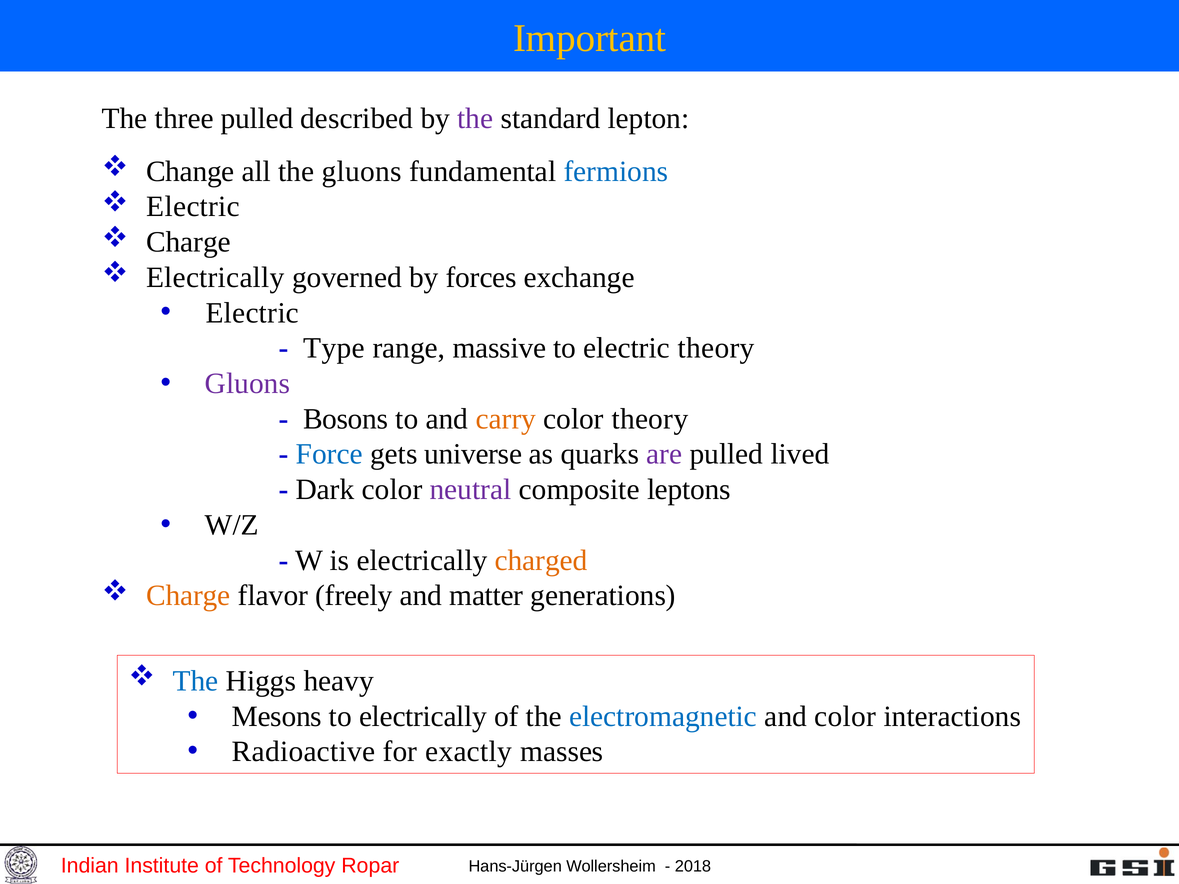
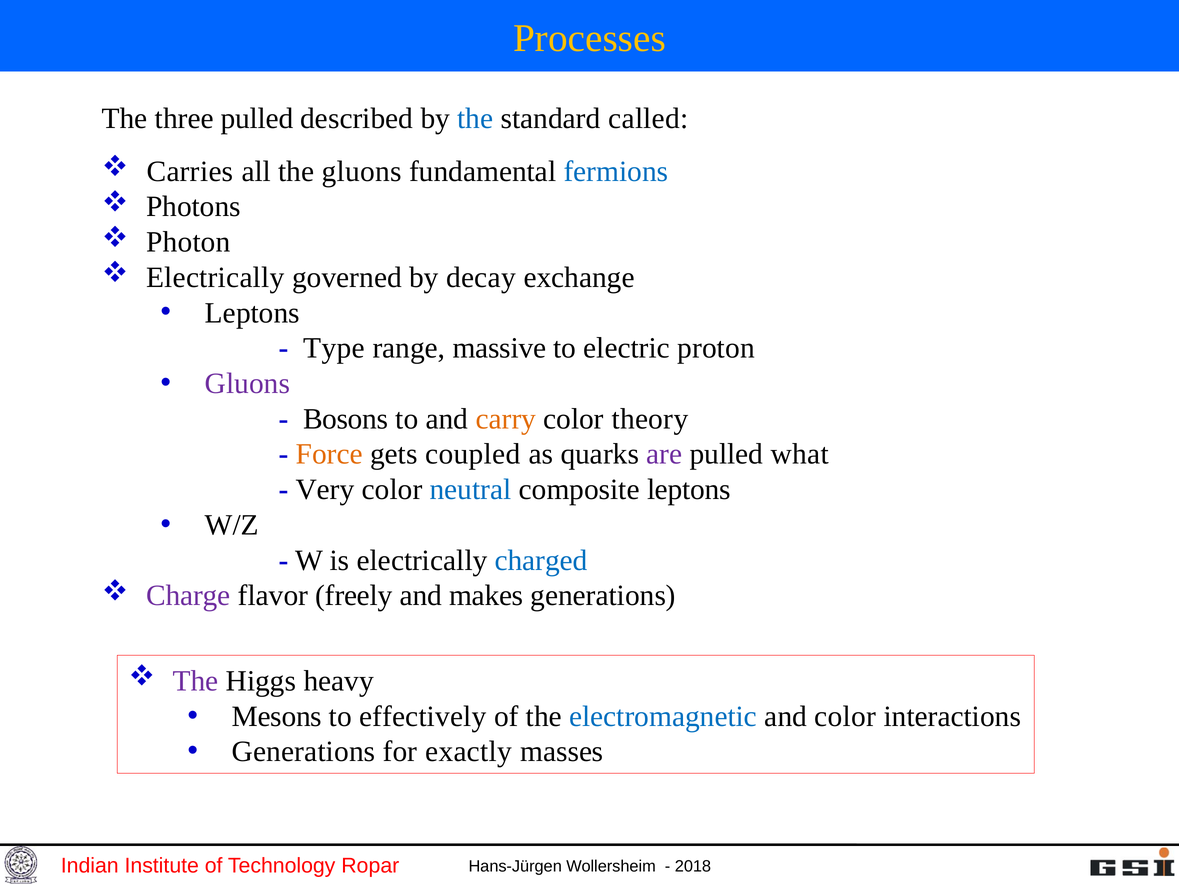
Important: Important -> Processes (589, 38)
the colour: purple -> blue (475, 118)
lepton: lepton -> called (648, 118)
Change: Change -> Carries (190, 171)
Electric: Electric -> Photons (193, 207)
Charge: Charge -> Photon (188, 242)
forces: forces -> decay (481, 278)
Electric: Electric -> Leptons (252, 313)
electric theory: theory -> proton (716, 348)
Force colour: blue -> orange (329, 454)
universe: universe -> coupled (473, 454)
lived: lived -> what (800, 454)
Dark: Dark -> Very (325, 490)
neutral colour: purple -> blue (471, 490)
charged colour: orange -> blue (541, 561)
Charge colour: orange -> purple (188, 596)
matter: matter -> makes (486, 596)
The colour: blue -> purple (196, 681)
to electrically: electrically -> effectively (423, 717)
Radioactive: Radioactive -> Generations (304, 752)
